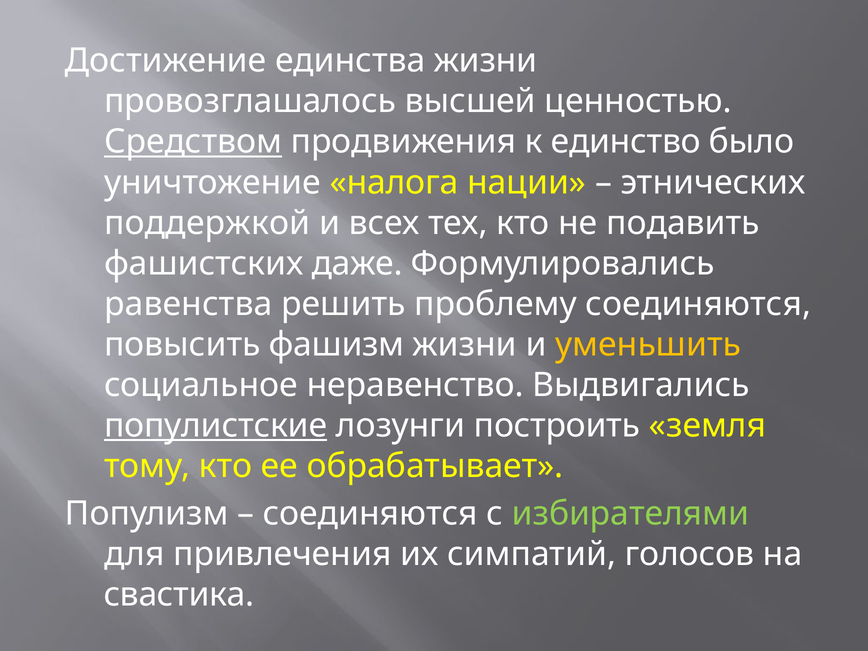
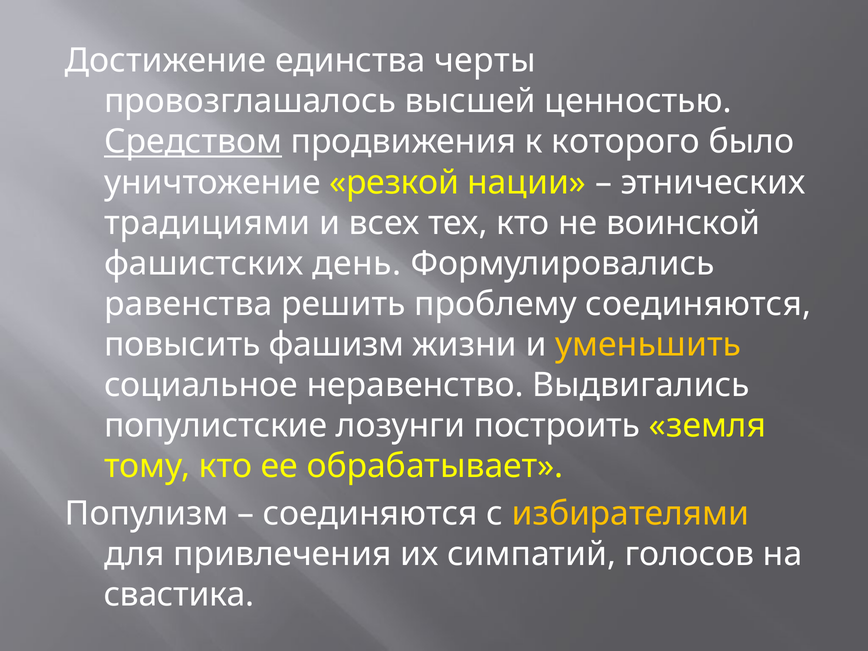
единства жизни: жизни -> черты (485, 61)
единство: единство -> которого (626, 142)
налога: налога -> резкой (394, 182)
поддержкой: поддержкой -> традициями (207, 223)
подавить: подавить -> воинской (683, 223)
даже: даже -> день (357, 263)
популистские underline: present -> none (216, 426)
избирателями colour: light green -> yellow (630, 513)
